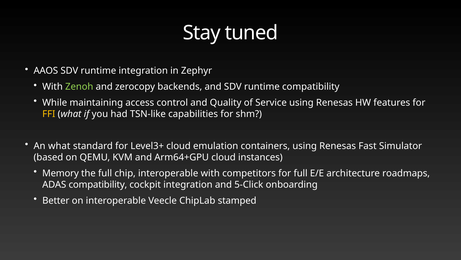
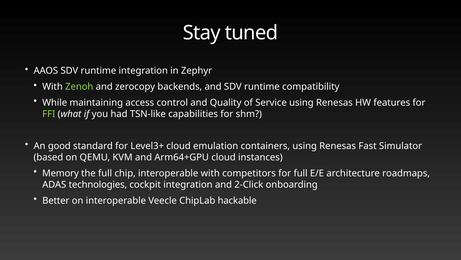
FFI colour: yellow -> light green (49, 114)
An what: what -> good (59, 146)
ADAS compatibility: compatibility -> technologies (98, 184)
5-Click: 5-Click -> 2-Click (249, 184)
stamped: stamped -> hackable (237, 200)
